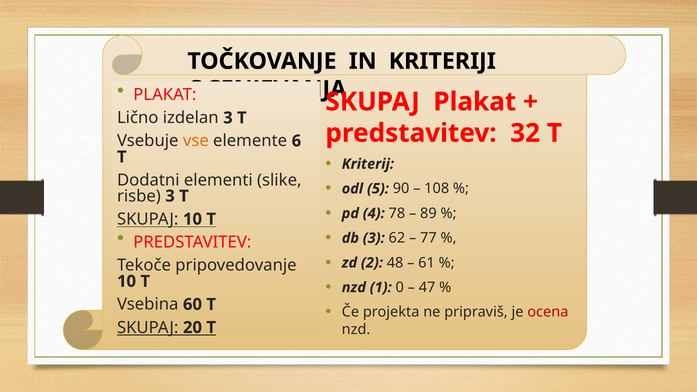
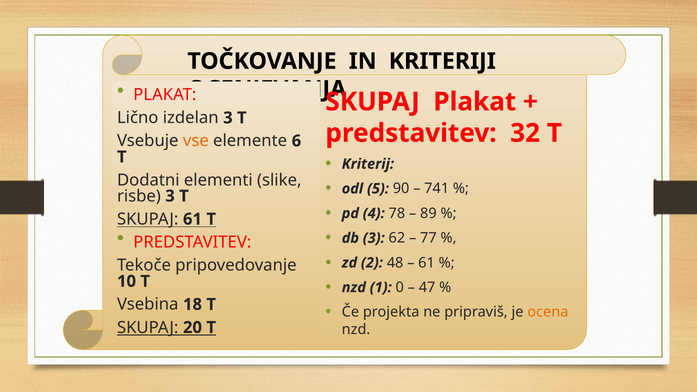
108: 108 -> 741 (437, 189)
SKUPAJ 10: 10 -> 61 (192, 219)
60: 60 -> 18 (192, 304)
ocena colour: red -> orange (548, 312)
